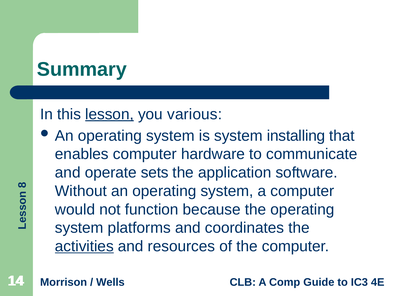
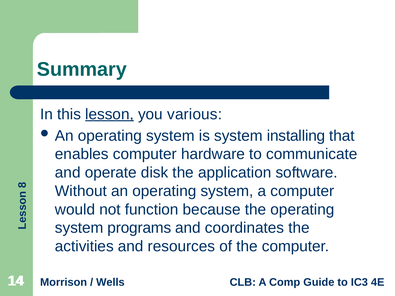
sets: sets -> disk (155, 173)
platforms: platforms -> programs (139, 228)
activities underline: present -> none (84, 247)
